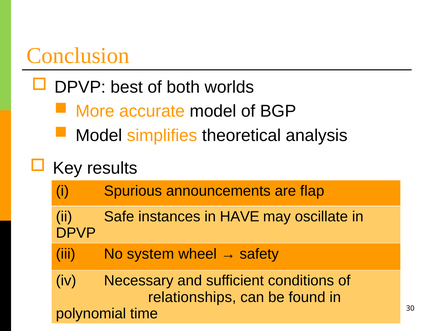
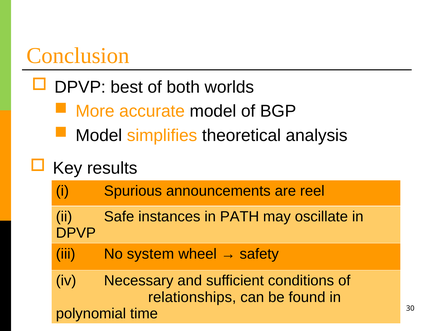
flap: flap -> reel (312, 191)
HAVE: HAVE -> PATH (240, 216)
